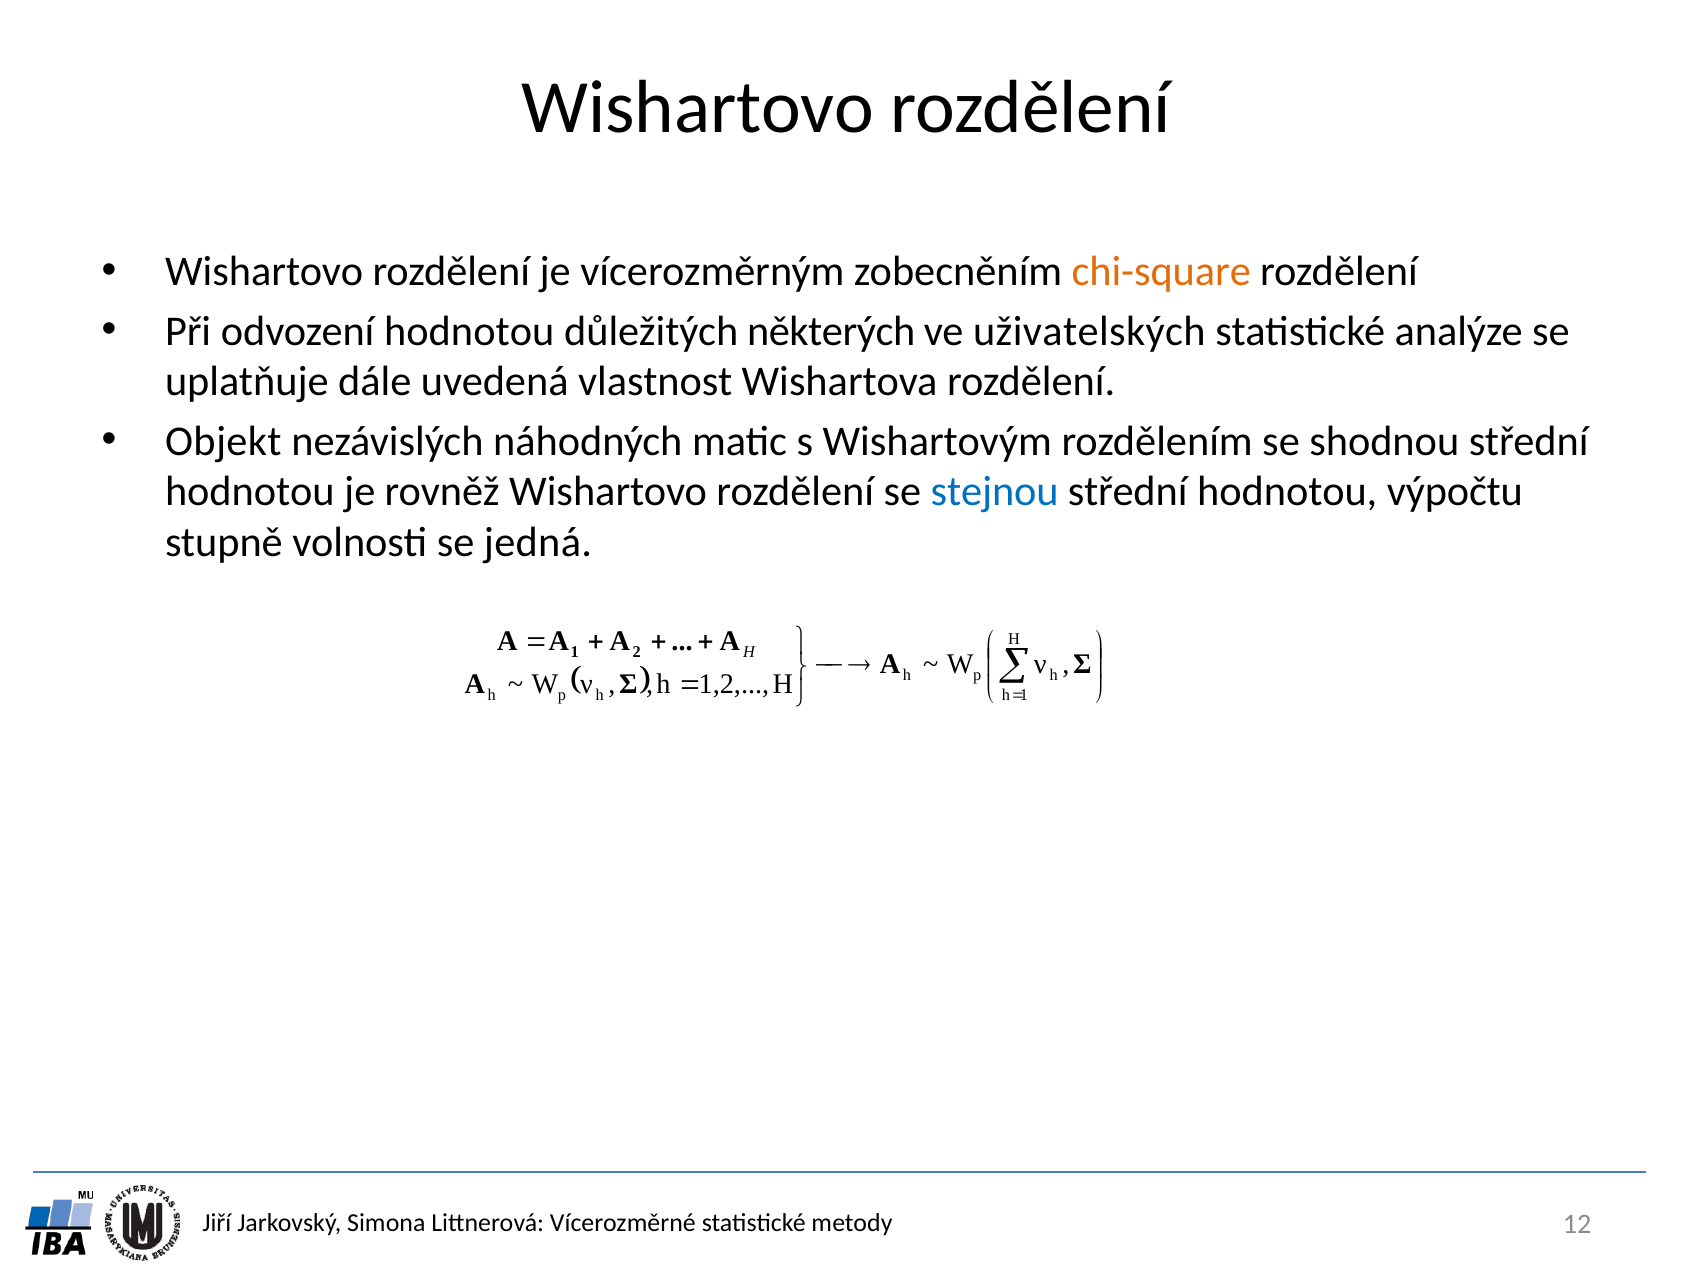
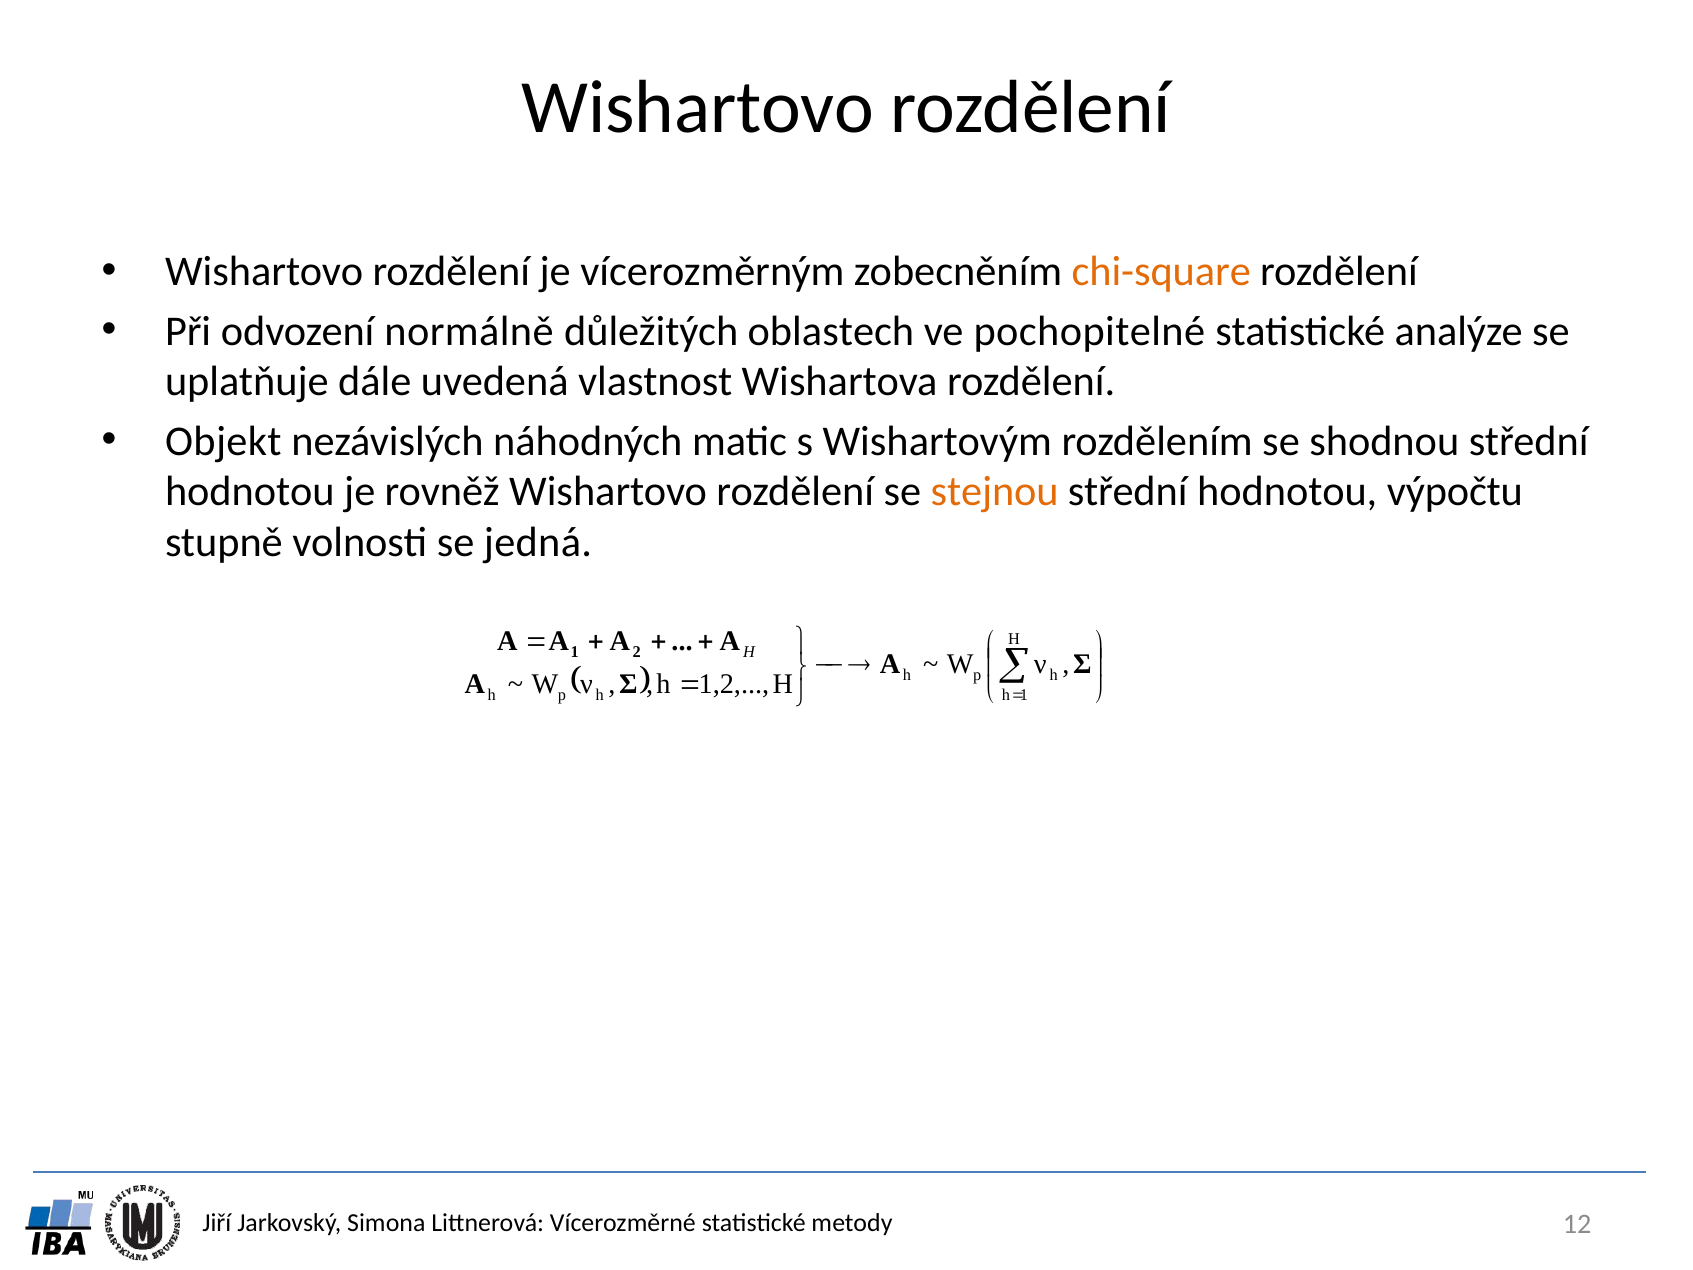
odvození hodnotou: hodnotou -> normálně (469, 331)
některých: některých -> oblastech (831, 331)
uživatelských: uživatelských -> pochopitelné (1089, 331)
stejnou colour: blue -> orange (995, 492)
